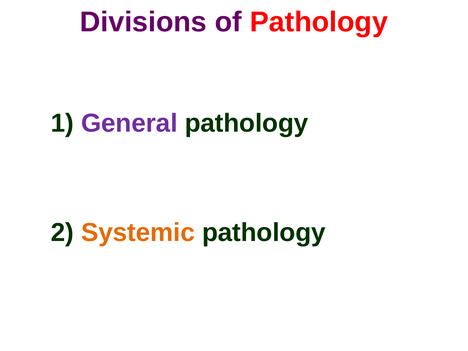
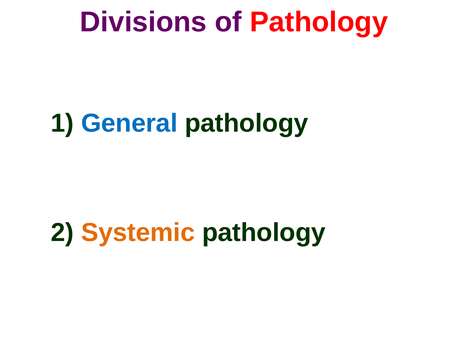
General colour: purple -> blue (129, 123)
